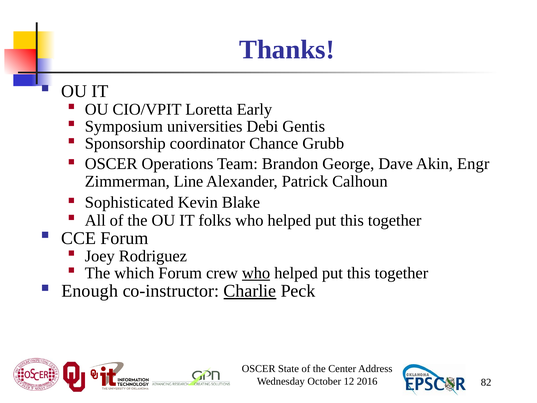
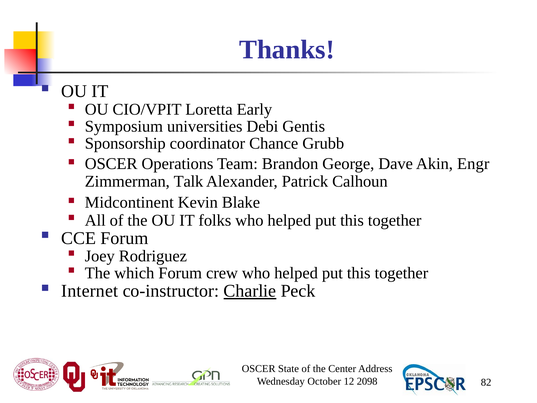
Line: Line -> Talk (188, 181)
Sophisticated: Sophisticated -> Midcontinent (129, 202)
who underline: present -> none (256, 273)
Enough: Enough -> Internet (90, 291)
2016: 2016 -> 2098 (367, 381)
